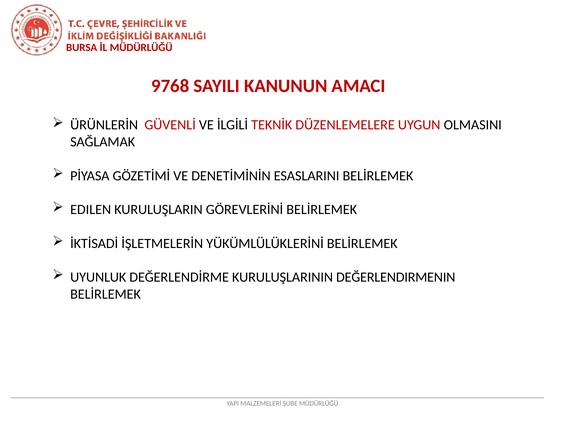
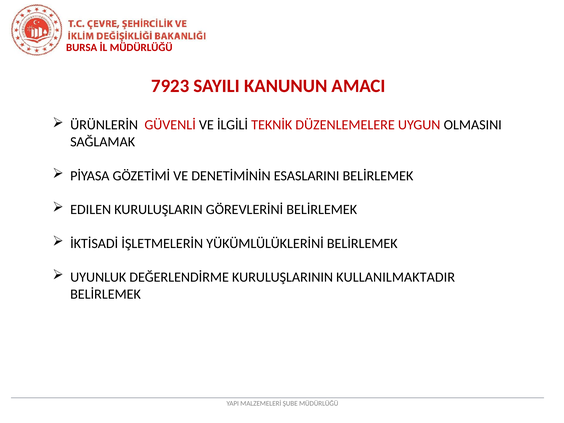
9768: 9768 -> 7923 (170, 86)
DEĞERLENDIRMENIN: DEĞERLENDIRMENIN -> KULLANILMAKTADIR (396, 277)
